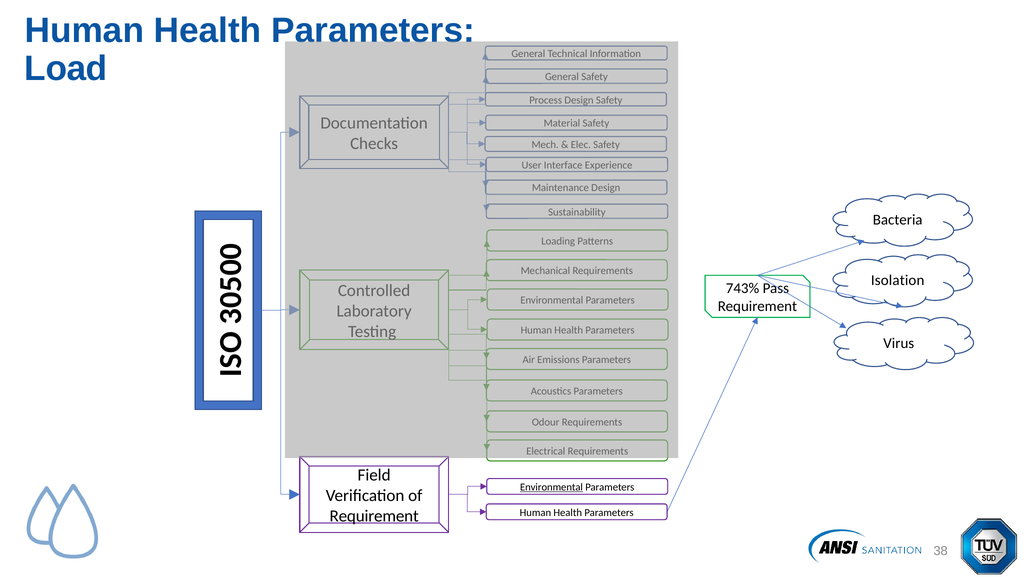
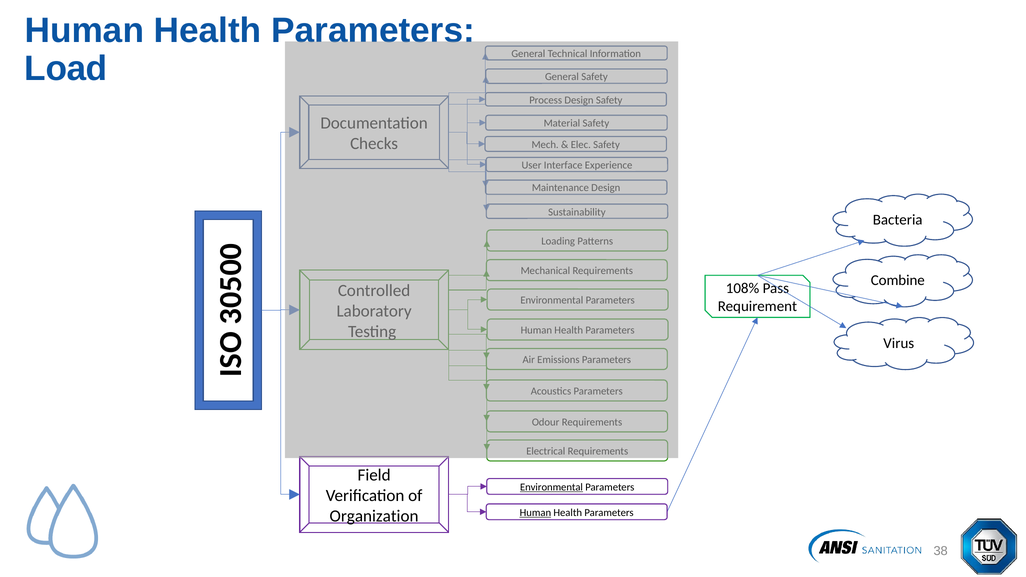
Isolation: Isolation -> Combine (898, 281)
743%: 743% -> 108% (743, 288)
Human underline: none -> present (535, 513)
Requirement: Requirement -> Organization (374, 516)
